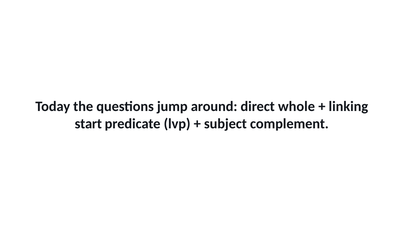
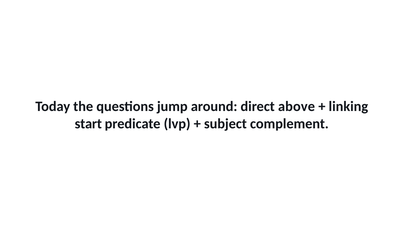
whole: whole -> above (296, 106)
